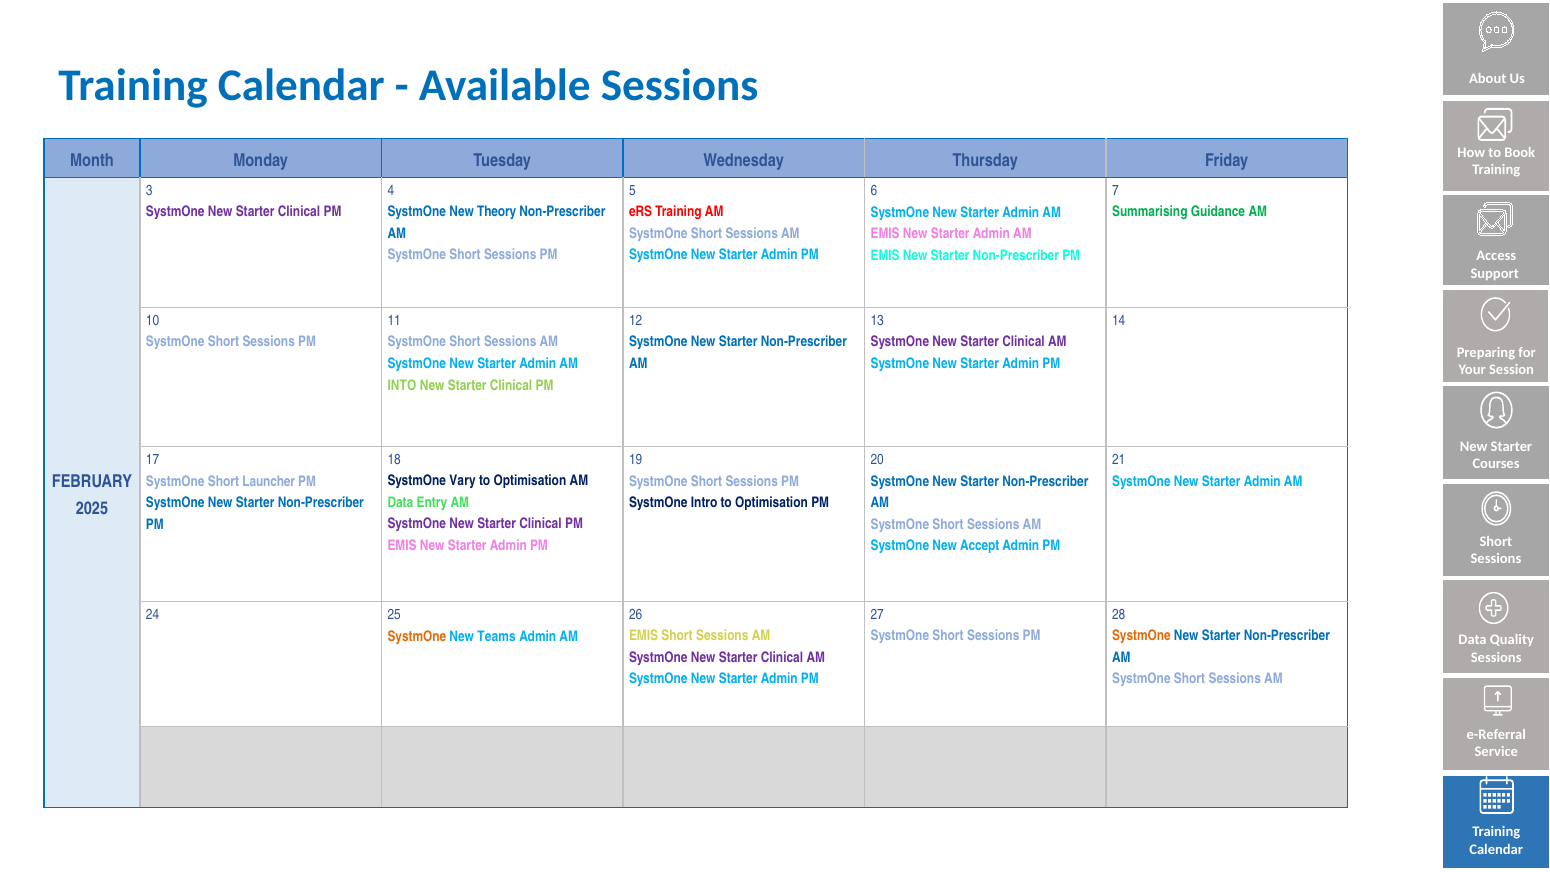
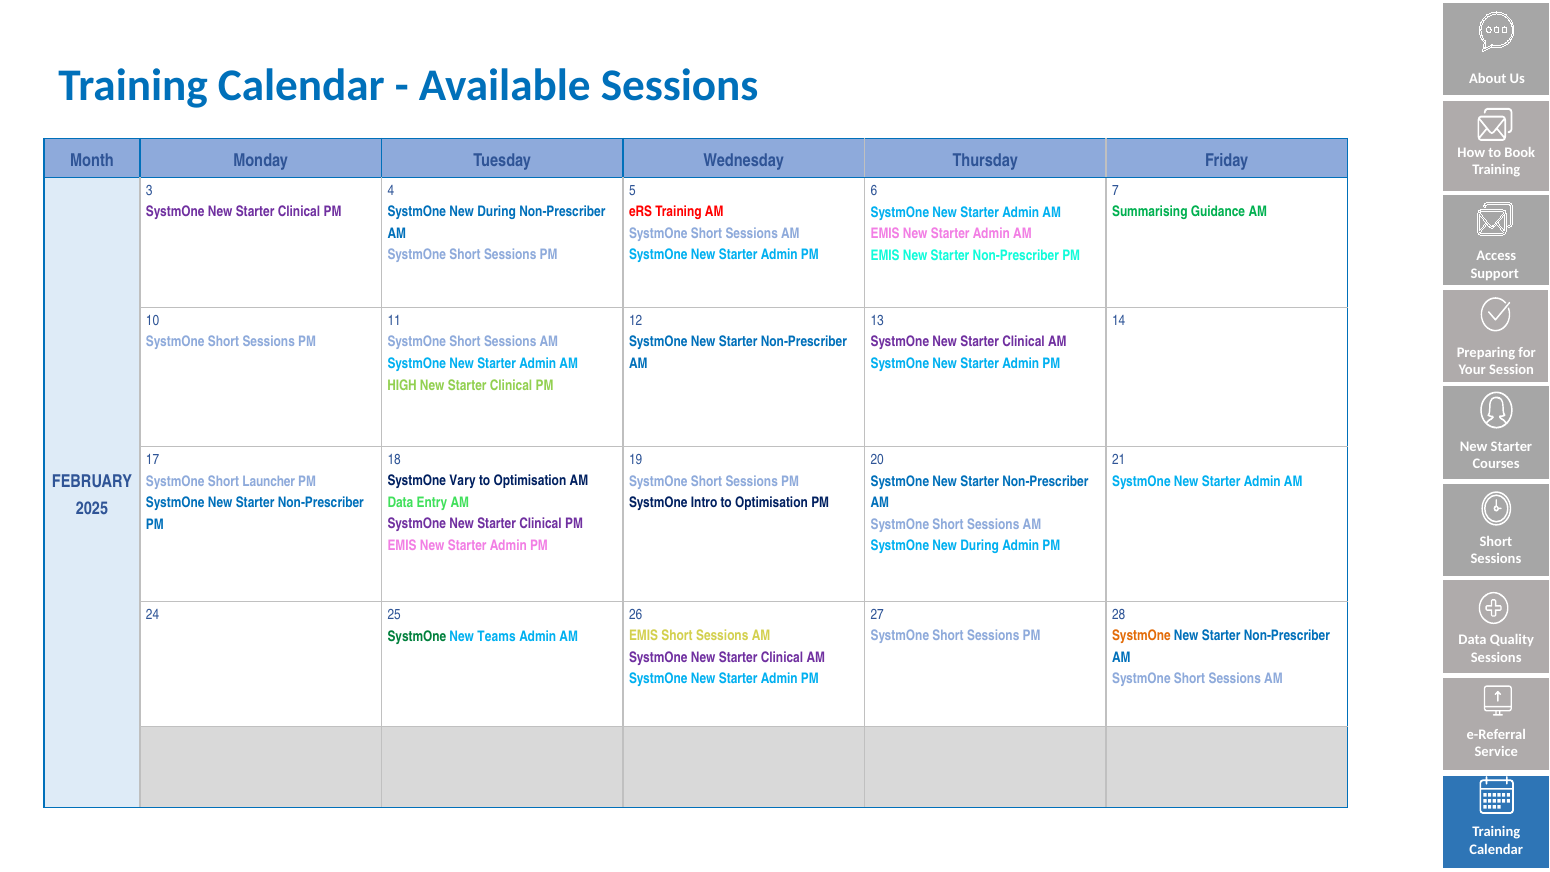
Theory: Theory -> During (497, 212)
INTO: INTO -> HIGH (402, 385)
Accept: Accept -> During (980, 546)
SystmOne colour: orange -> green (417, 636)
